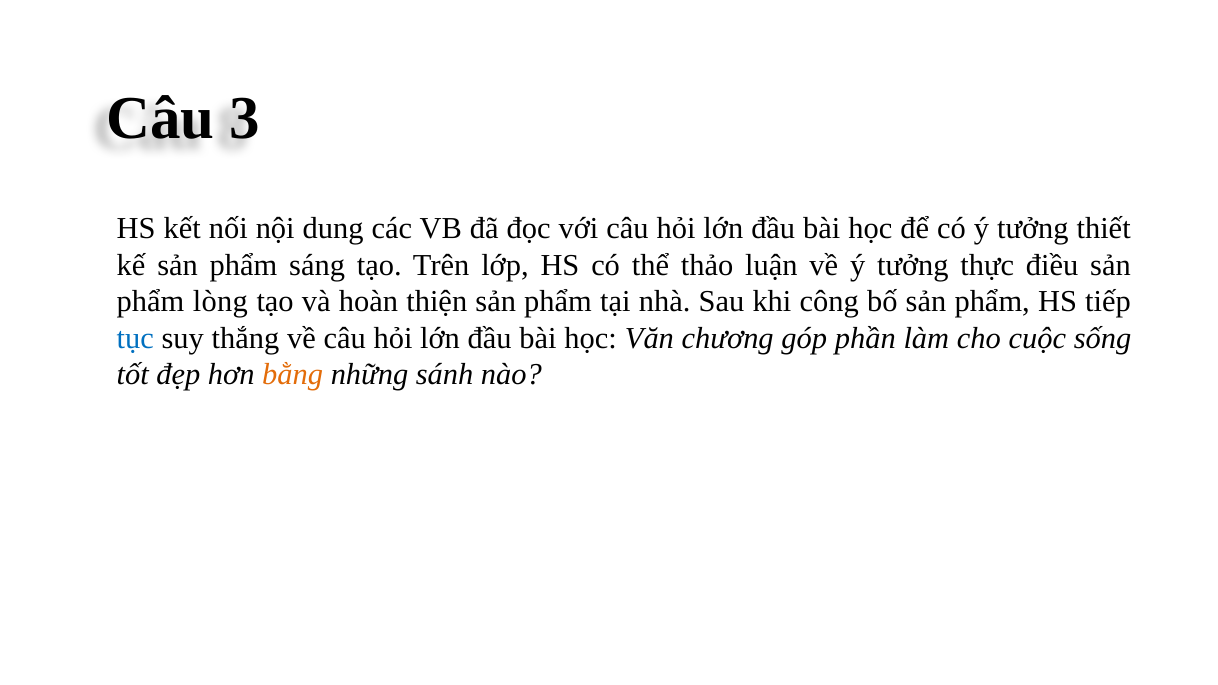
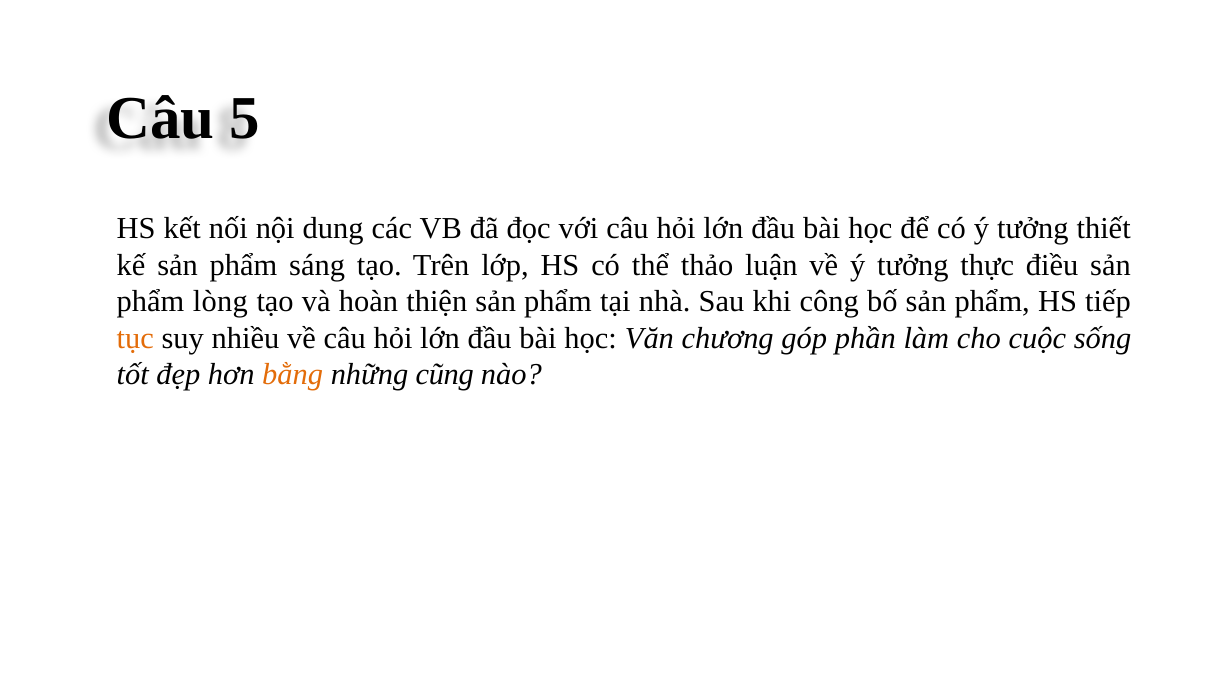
3: 3 -> 5 (245, 118)
tục colour: blue -> orange (135, 338)
thắng: thắng -> nhiều (246, 338)
sánh: sánh -> cũng (445, 375)
